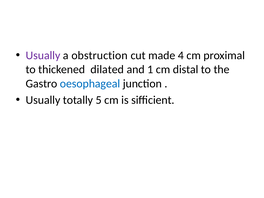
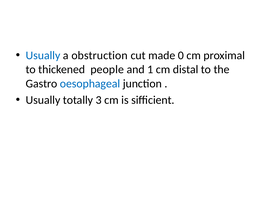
Usually colour: purple -> blue (43, 55)
4: 4 -> 0 (181, 55)
dilated: dilated -> people (107, 69)
5: 5 -> 3 (99, 100)
